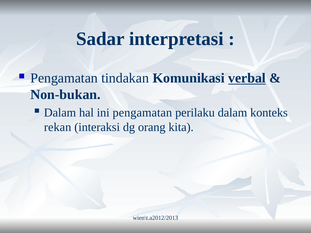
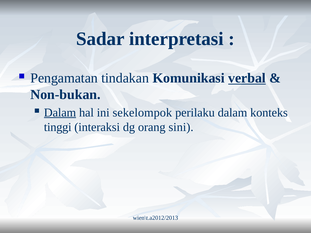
Dalam underline: none -> present (60, 113)
ini pengamatan: pengamatan -> sekelompok (142, 113)
rekan: rekan -> tinggi (58, 127)
kita: kita -> sini (181, 127)
